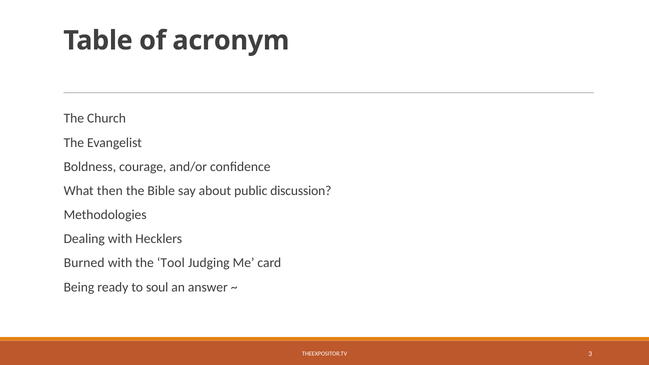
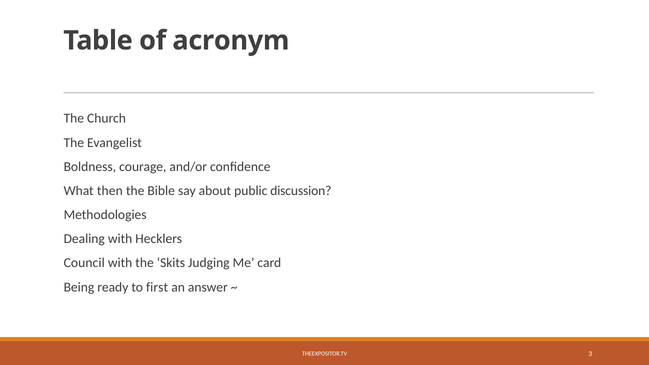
Burned: Burned -> Council (84, 263)
Tool: Tool -> Skits (171, 263)
soul: soul -> first (157, 287)
